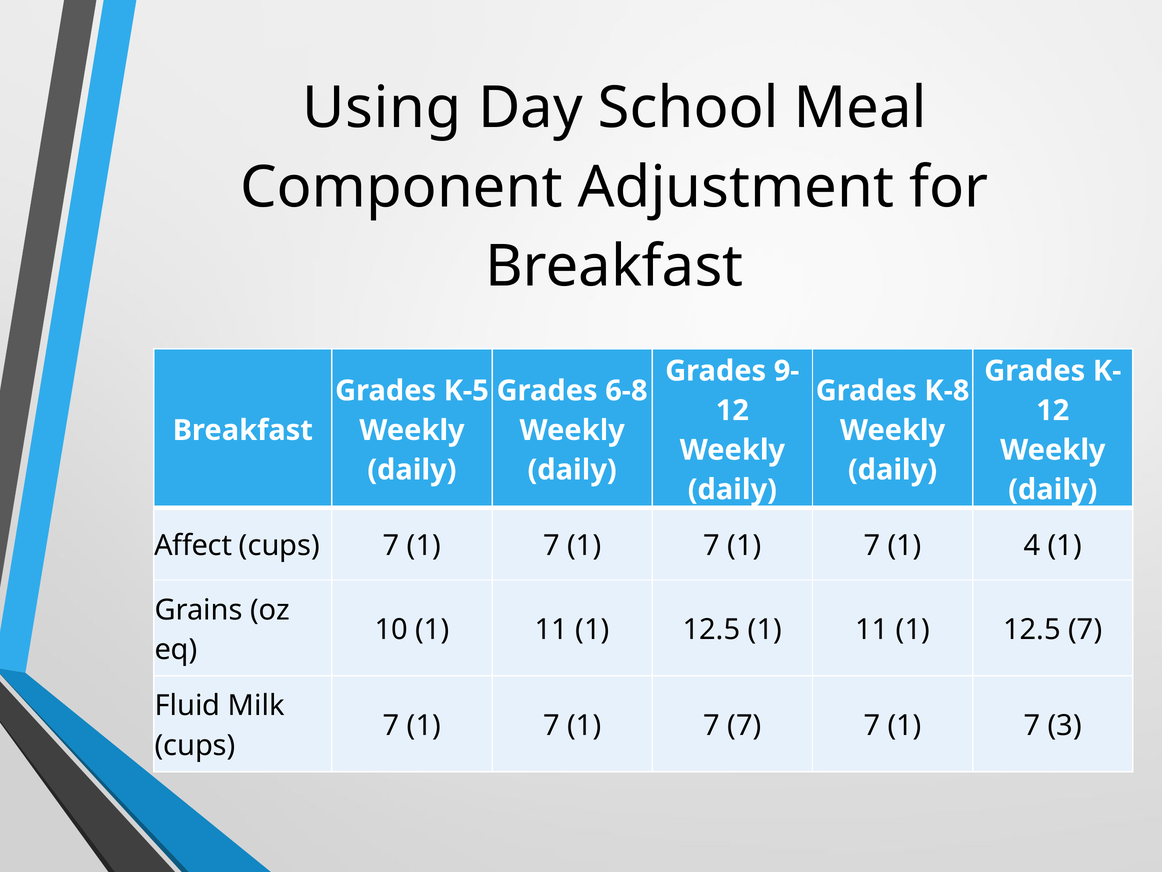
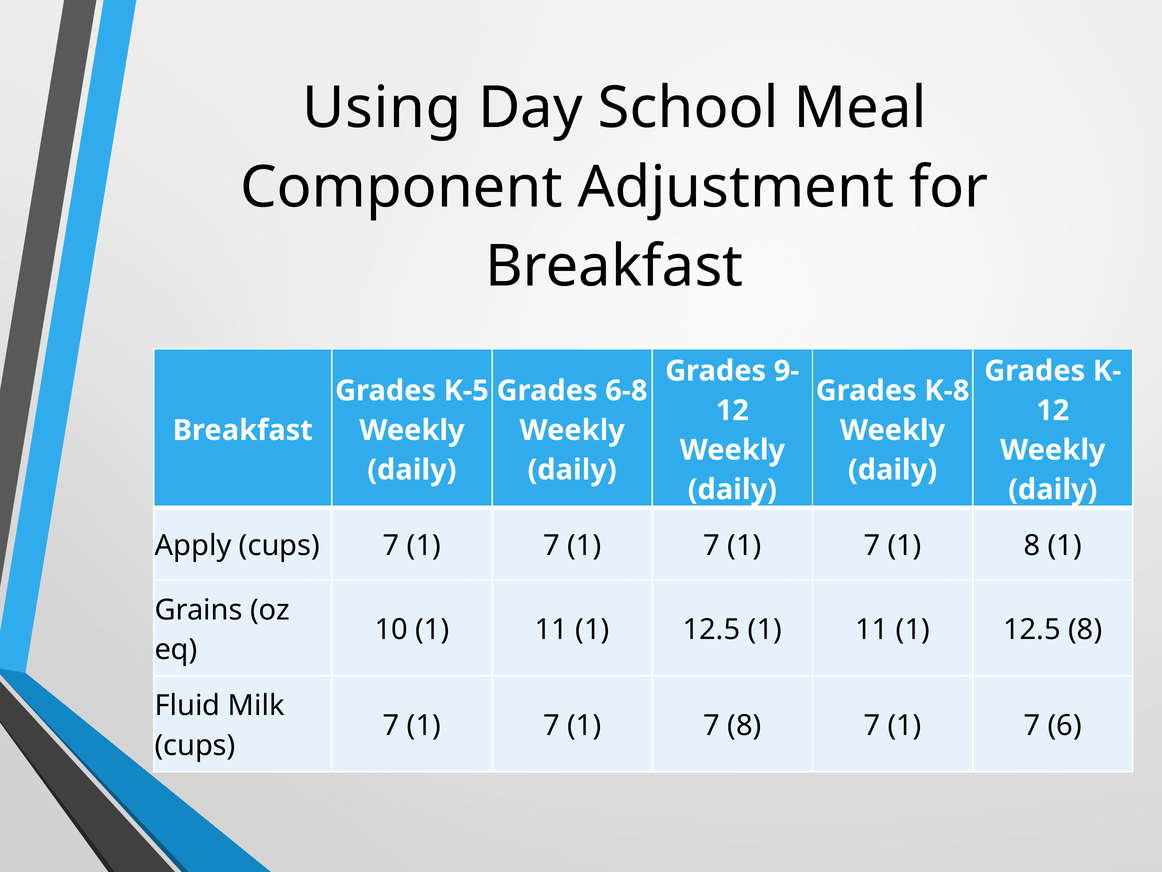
Affect: Affect -> Apply (193, 546)
1 4: 4 -> 8 (1032, 546)
12.5 7: 7 -> 8 (1085, 630)
1 7 7: 7 -> 8 (744, 725)
3: 3 -> 6 (1065, 725)
